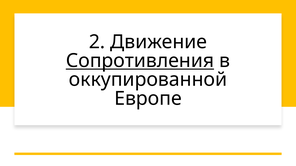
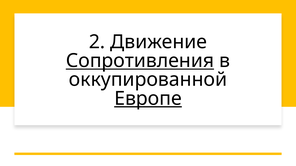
Европе underline: none -> present (148, 99)
